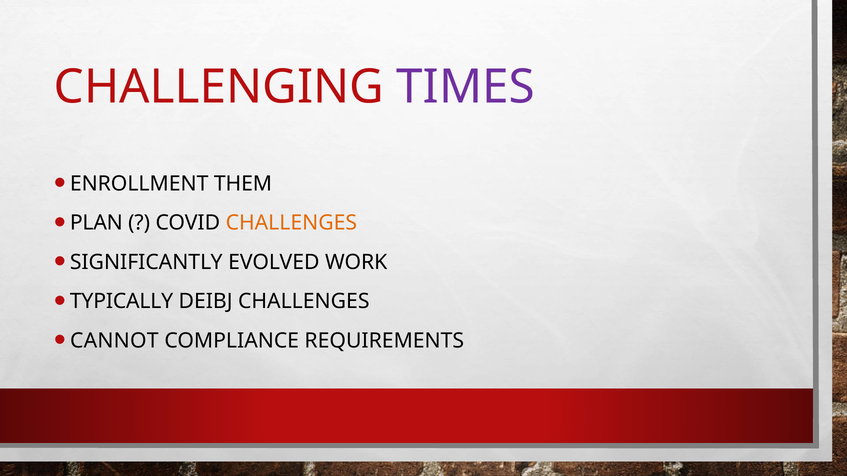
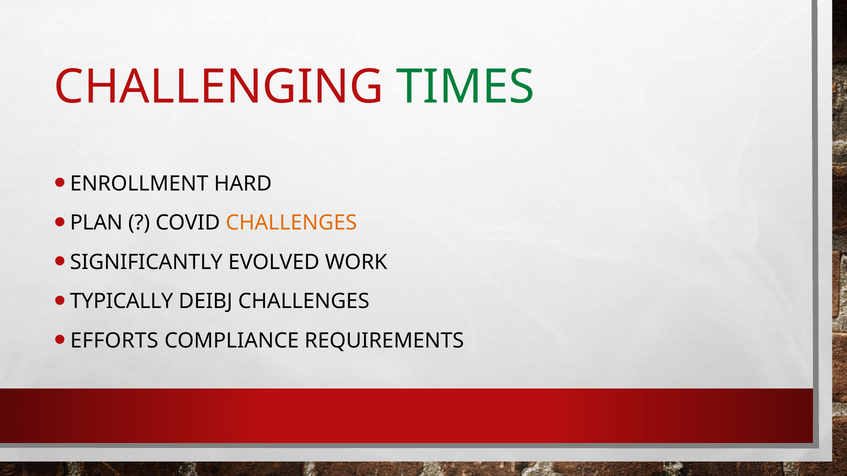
TIMES colour: purple -> green (466, 87)
THEM: THEM -> HARD (243, 184)
CANNOT: CANNOT -> EFFORTS (114, 341)
